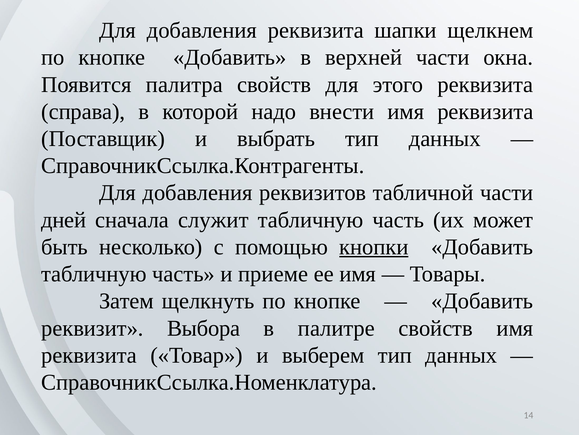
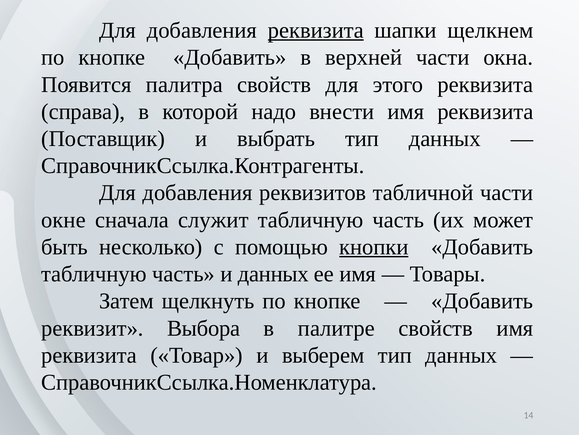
реквизита underline: none -> present (316, 30)
дней: дней -> окне (63, 220)
и приеме: приеме -> данных (273, 274)
